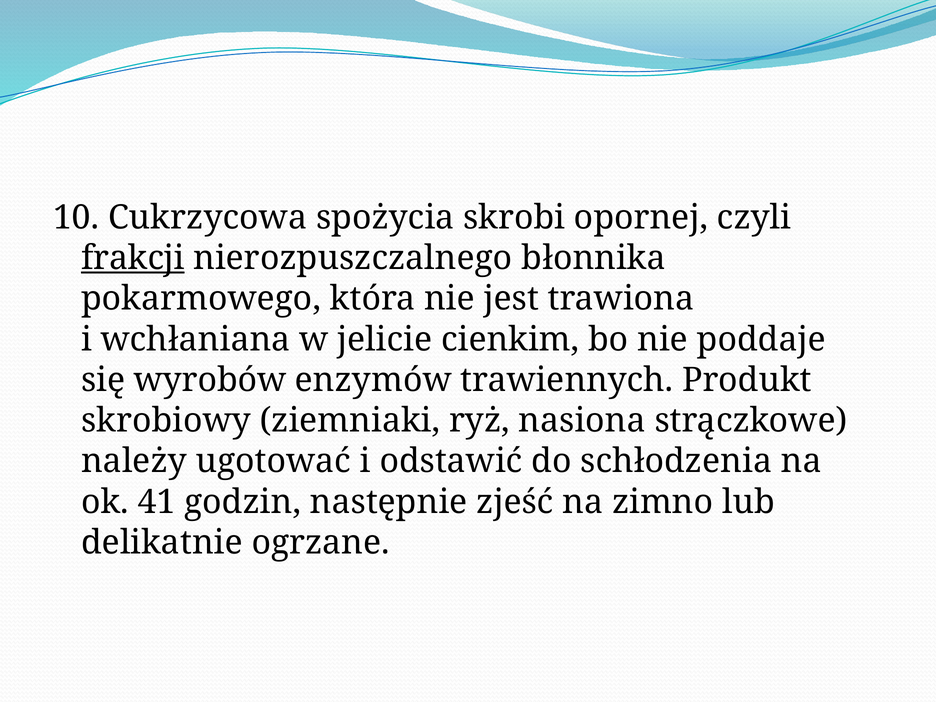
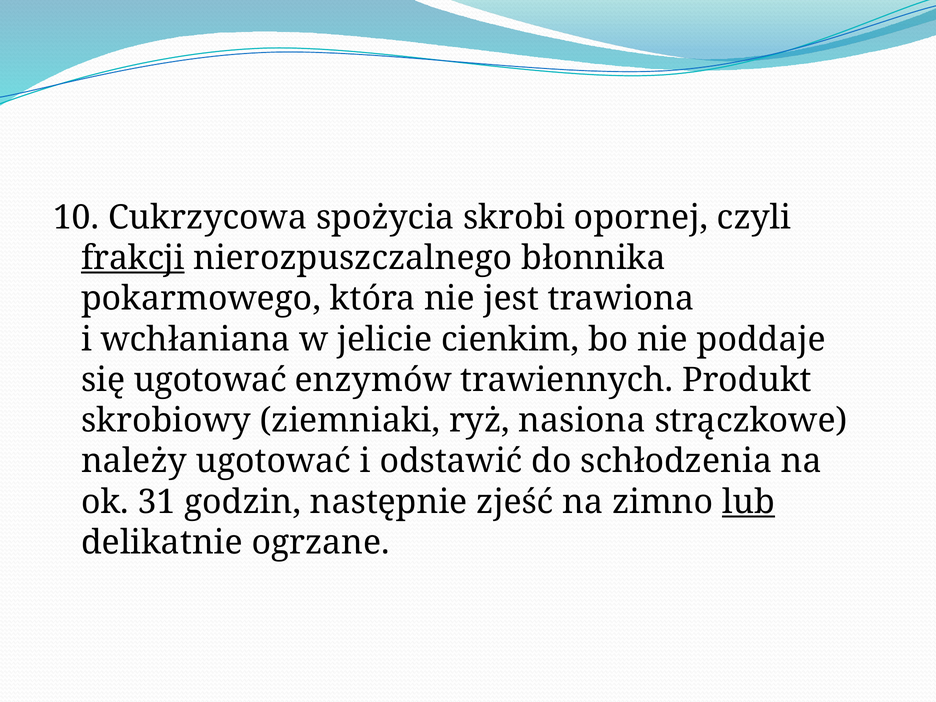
się wyrobów: wyrobów -> ugotować (210, 380)
41: 41 -> 31 (157, 502)
lub underline: none -> present (748, 502)
